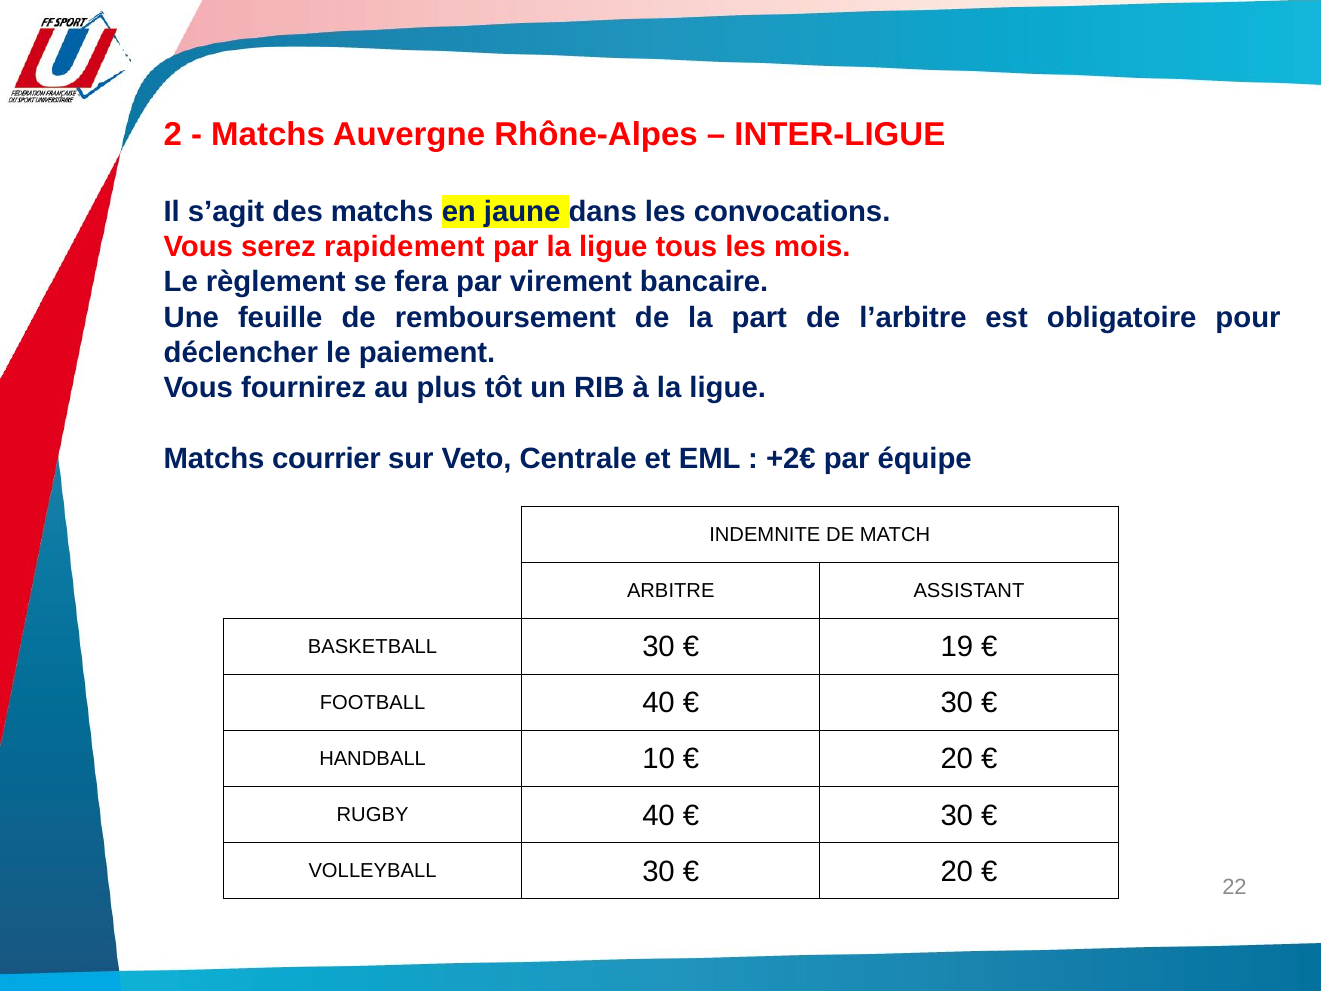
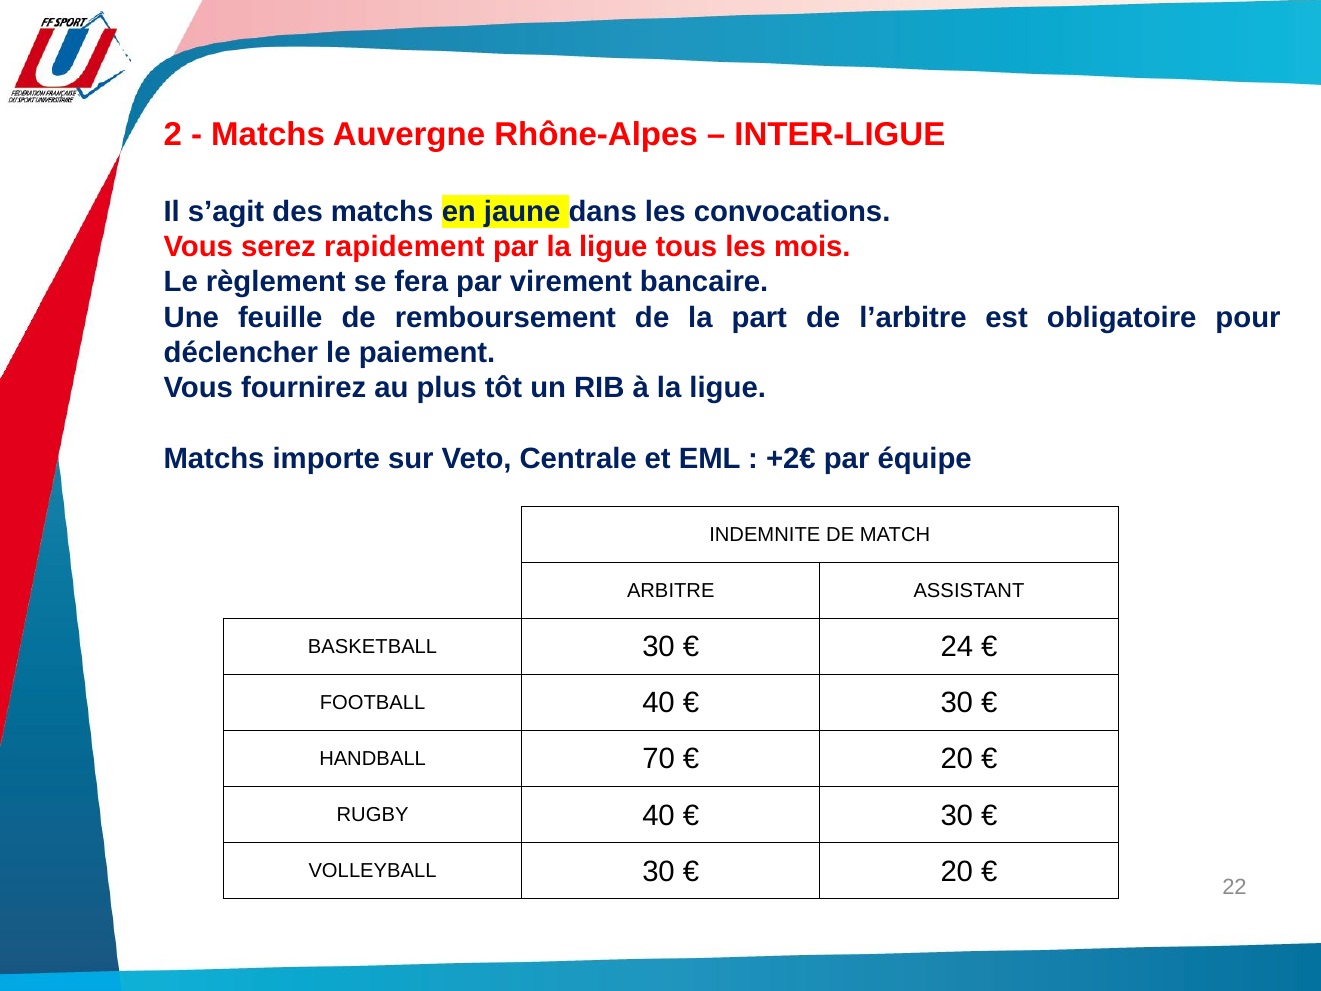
courrier: courrier -> importe (326, 458)
19: 19 -> 24 (957, 647)
10: 10 -> 70 (659, 759)
